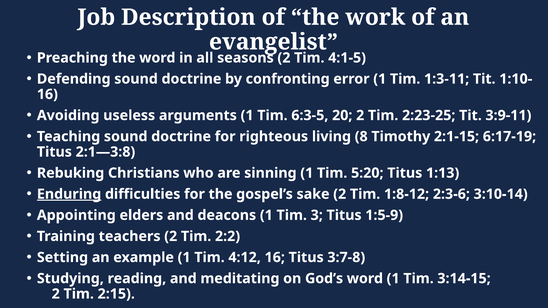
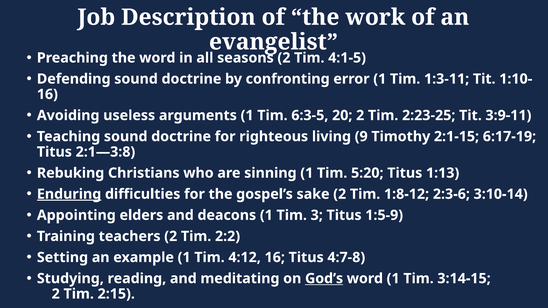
8: 8 -> 9 (361, 137)
3:7-8: 3:7-8 -> 4:7-8 (346, 258)
God’s underline: none -> present (324, 279)
